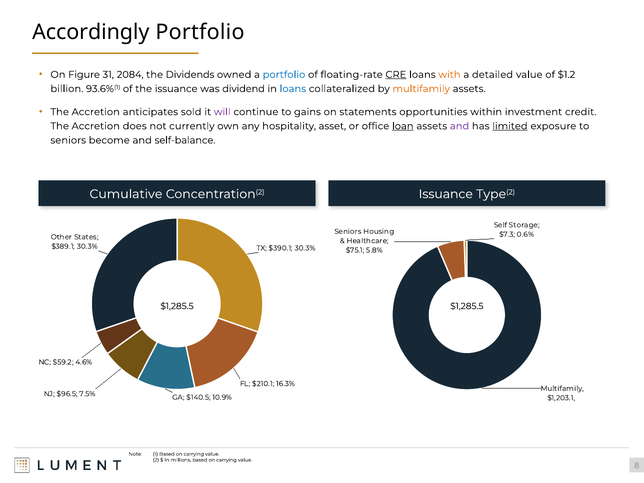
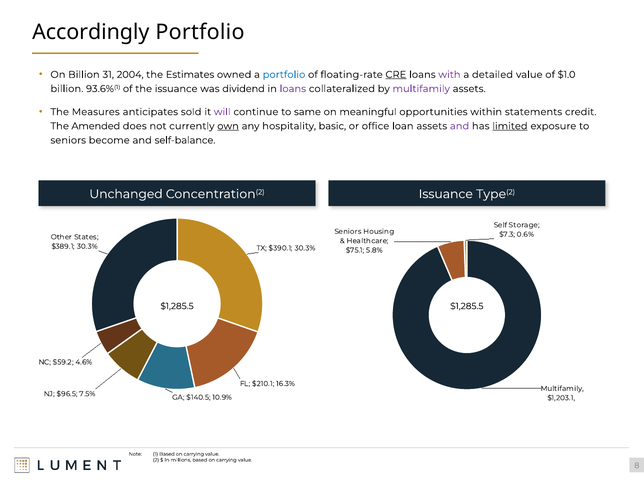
On Figure: Figure -> Billion (84, 75)
2084: 2084 -> 2004 (130, 75)
Dividends: Dividends -> Estimates (190, 75)
with colour: orange -> purple (449, 75)
$1.2: $1.2 -> $1.0 (567, 75)
loans colour: blue -> purple (293, 89)
multifamily colour: orange -> purple (421, 89)
Accretion: Accretion -> Measures (96, 112)
gains: gains -> same (307, 112)
statements: statements -> meaningful (368, 112)
investment: investment -> statements (534, 112)
Accretion: Accretion -> Amended (96, 126)
own underline: none -> present (228, 126)
asset: asset -> basic (332, 126)
loan underline: present -> none (403, 126)
Cumulative: Cumulative -> Unchanged (126, 194)
